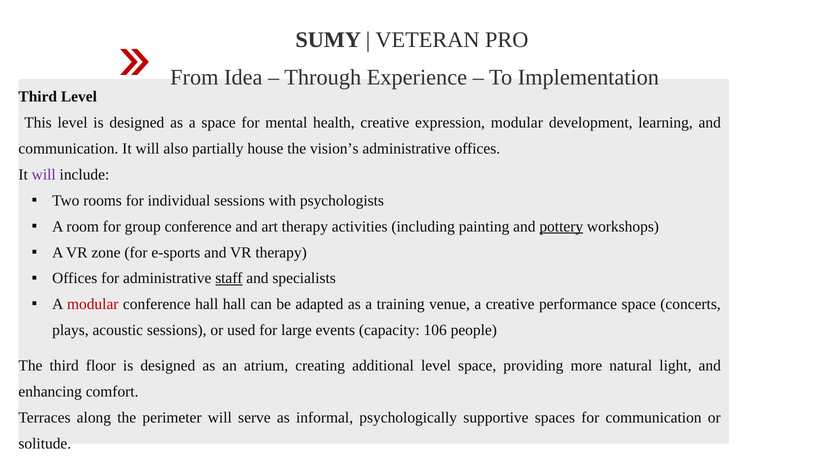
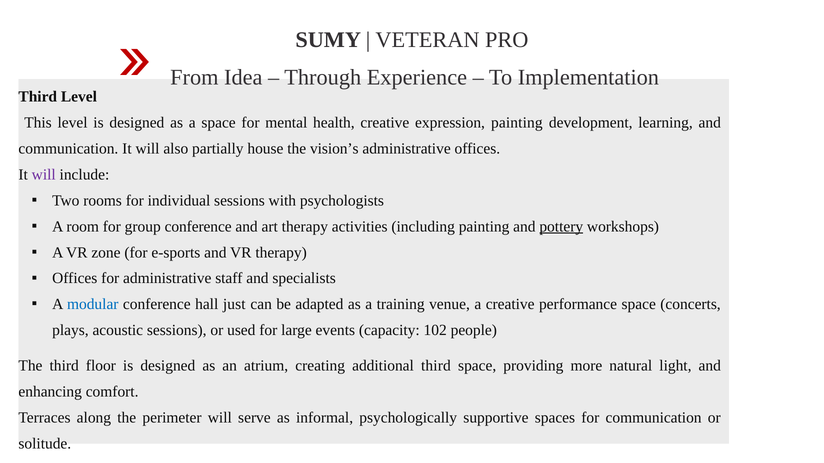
expression modular: modular -> painting (517, 123)
staff underline: present -> none (229, 279)
modular colour: red -> blue (93, 305)
hall hall: hall -> just (234, 305)
106: 106 -> 102 (435, 331)
additional level: level -> third (436, 366)
